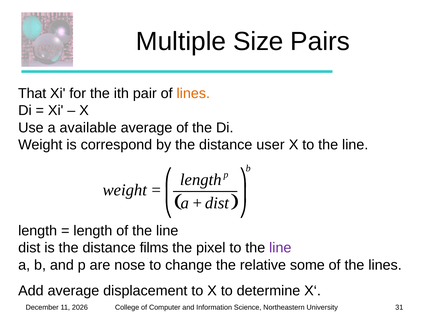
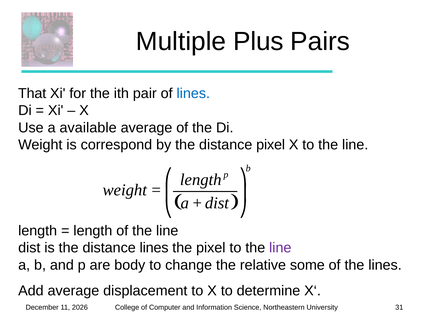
Size: Size -> Plus (258, 42)
lines colour: orange -> blue (193, 93)
distance user: user -> pixel (271, 145)
distance films: films -> lines (154, 248)
nose: nose -> body (130, 265)
